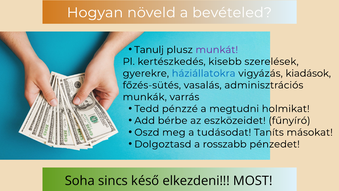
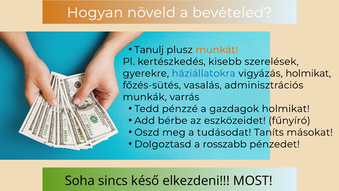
munkát colour: purple -> orange (217, 50)
vigyázás kiadások: kiadások -> holmikat (308, 73)
megtudni: megtudni -> gazdagok (234, 109)
